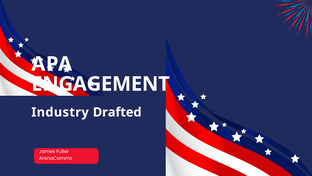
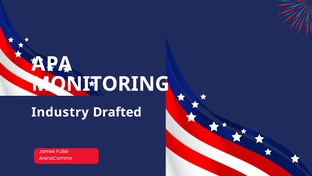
ENGAGEMENT: ENGAGEMENT -> MONITORING (100, 84)
